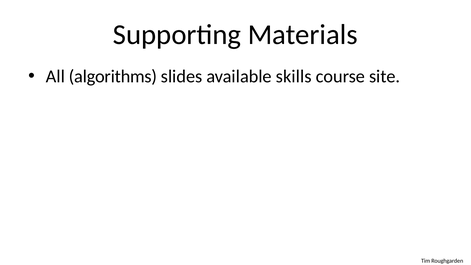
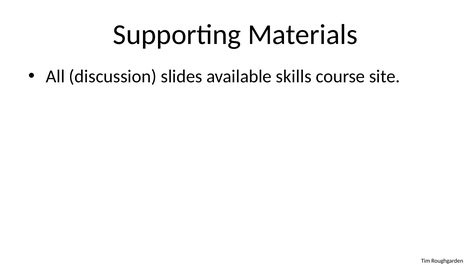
algorithms: algorithms -> discussion (113, 76)
